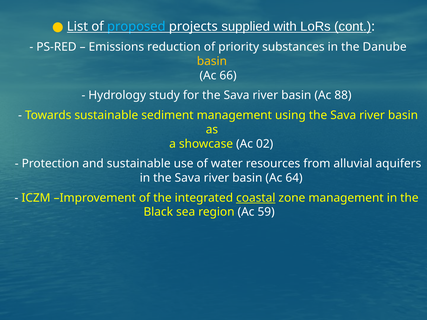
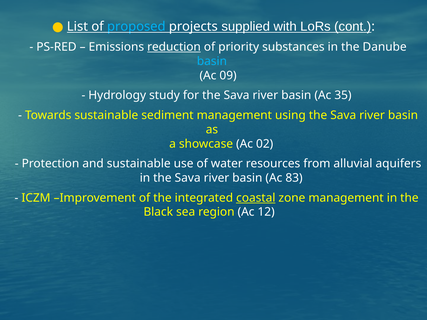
reduction underline: none -> present (174, 47)
basin colour: yellow -> light blue (212, 61)
66: 66 -> 09 (228, 76)
88: 88 -> 35 (343, 95)
64: 64 -> 83 (294, 178)
59: 59 -> 12 (266, 212)
